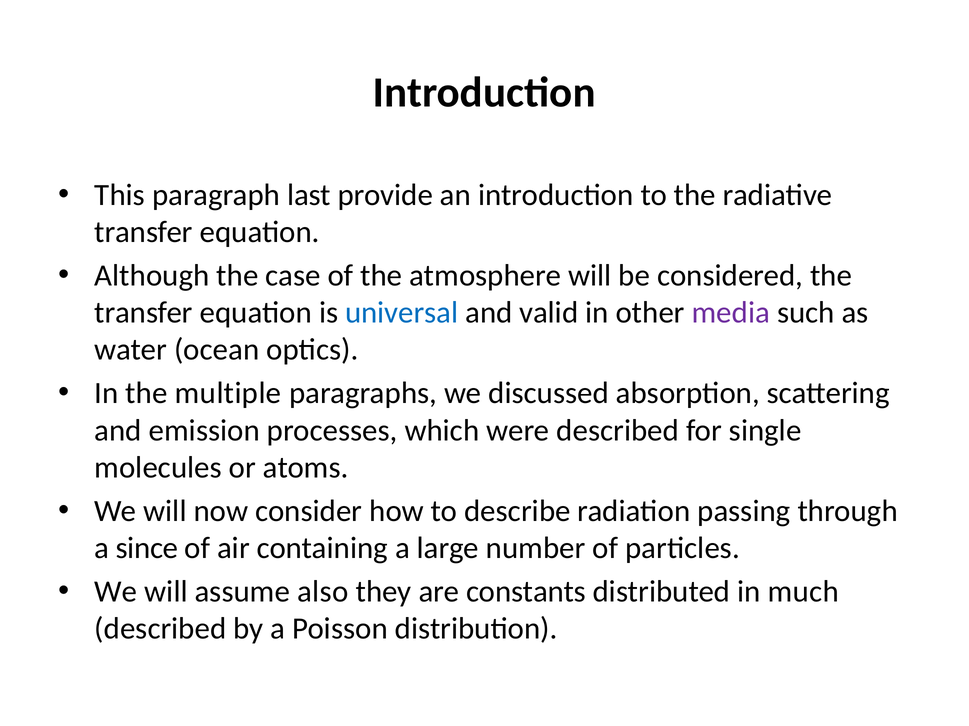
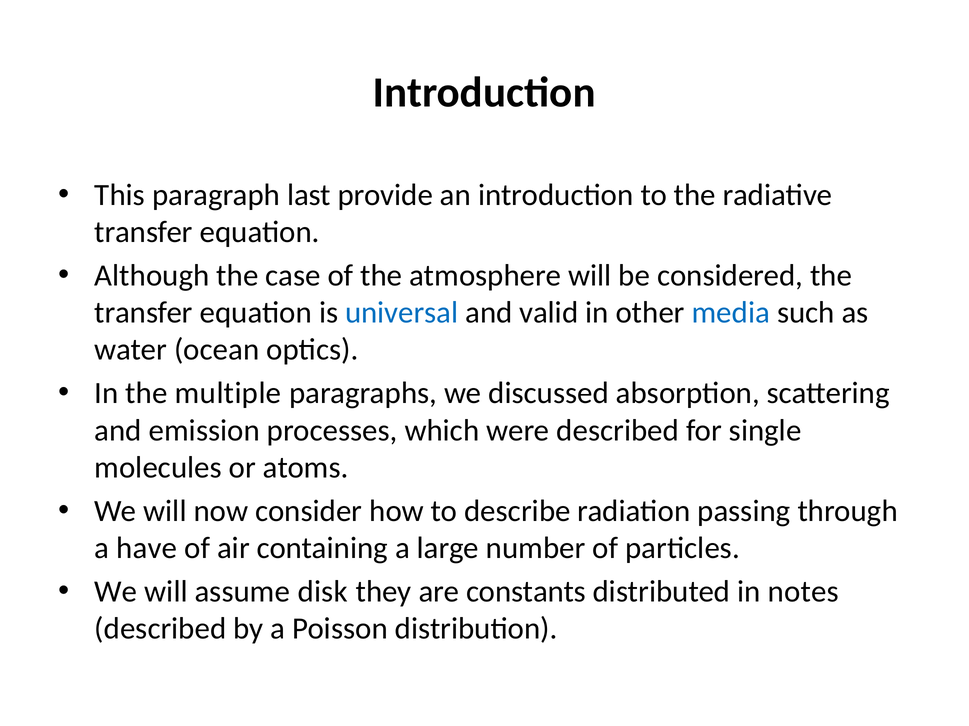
media colour: purple -> blue (731, 313)
since: since -> have (147, 549)
also: also -> disk (323, 592)
much: much -> notes (803, 592)
